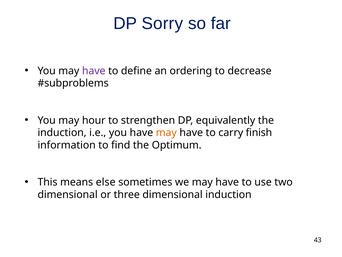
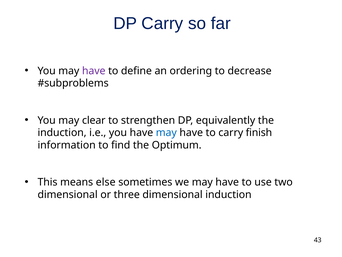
DP Sorry: Sorry -> Carry (162, 23)
hour: hour -> clear (94, 120)
may colour: orange -> blue (166, 132)
